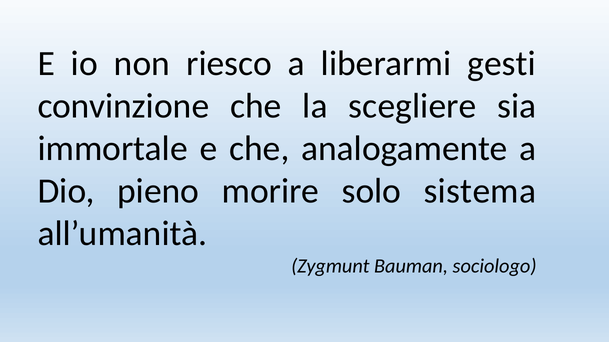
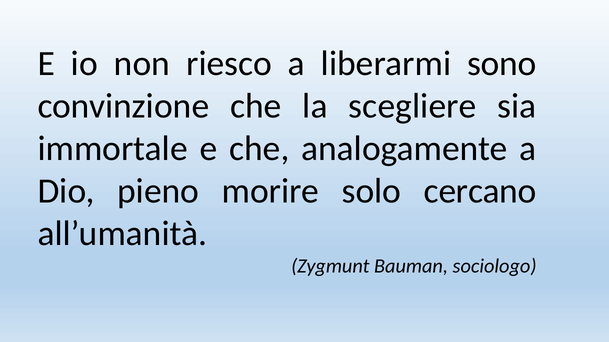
gesti: gesti -> sono (502, 63)
sistema: sistema -> cercano (480, 191)
